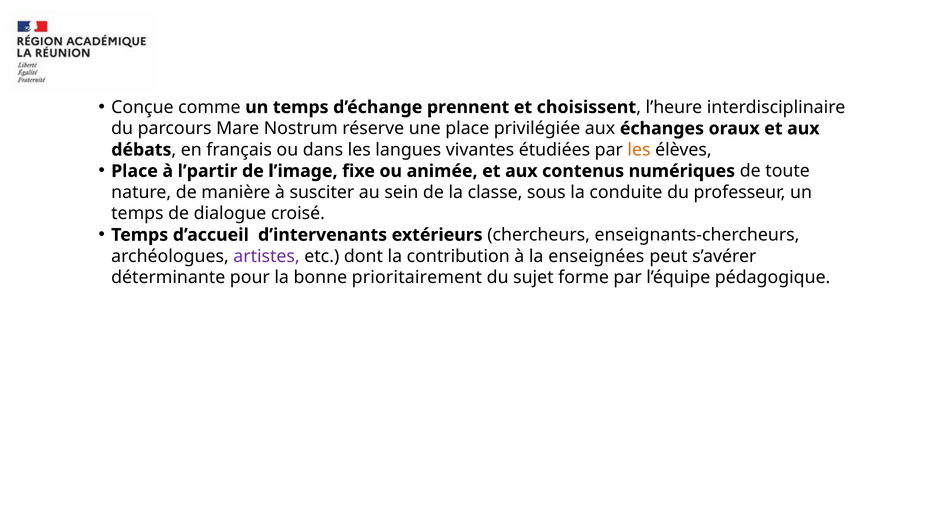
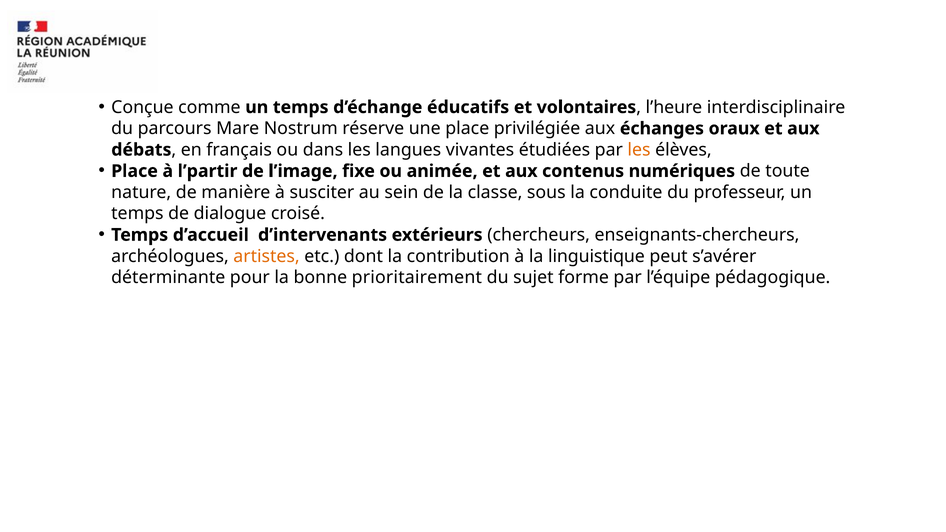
prennent: prennent -> éducatifs (468, 107)
choisissent: choisissent -> volontaires (586, 107)
artistes colour: purple -> orange (267, 256)
enseignées: enseignées -> linguistique (596, 256)
